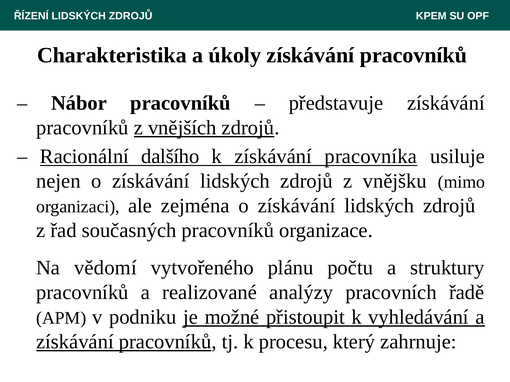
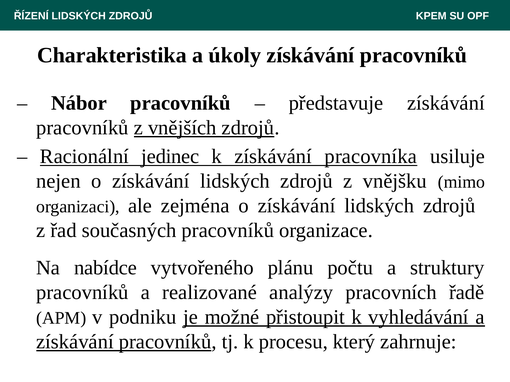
dalšího: dalšího -> jedinec (170, 157)
vědomí: vědomí -> nabídce (106, 268)
